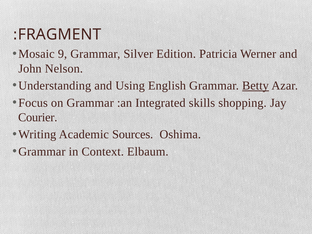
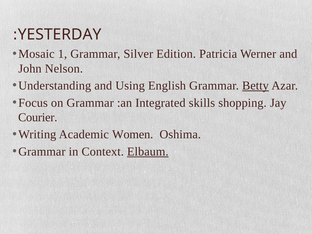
FRAGMENT: FRAGMENT -> YESTERDAY (60, 34)
9: 9 -> 1 (62, 54)
Sources: Sources -> Women (133, 134)
Elbaum underline: none -> present (148, 152)
